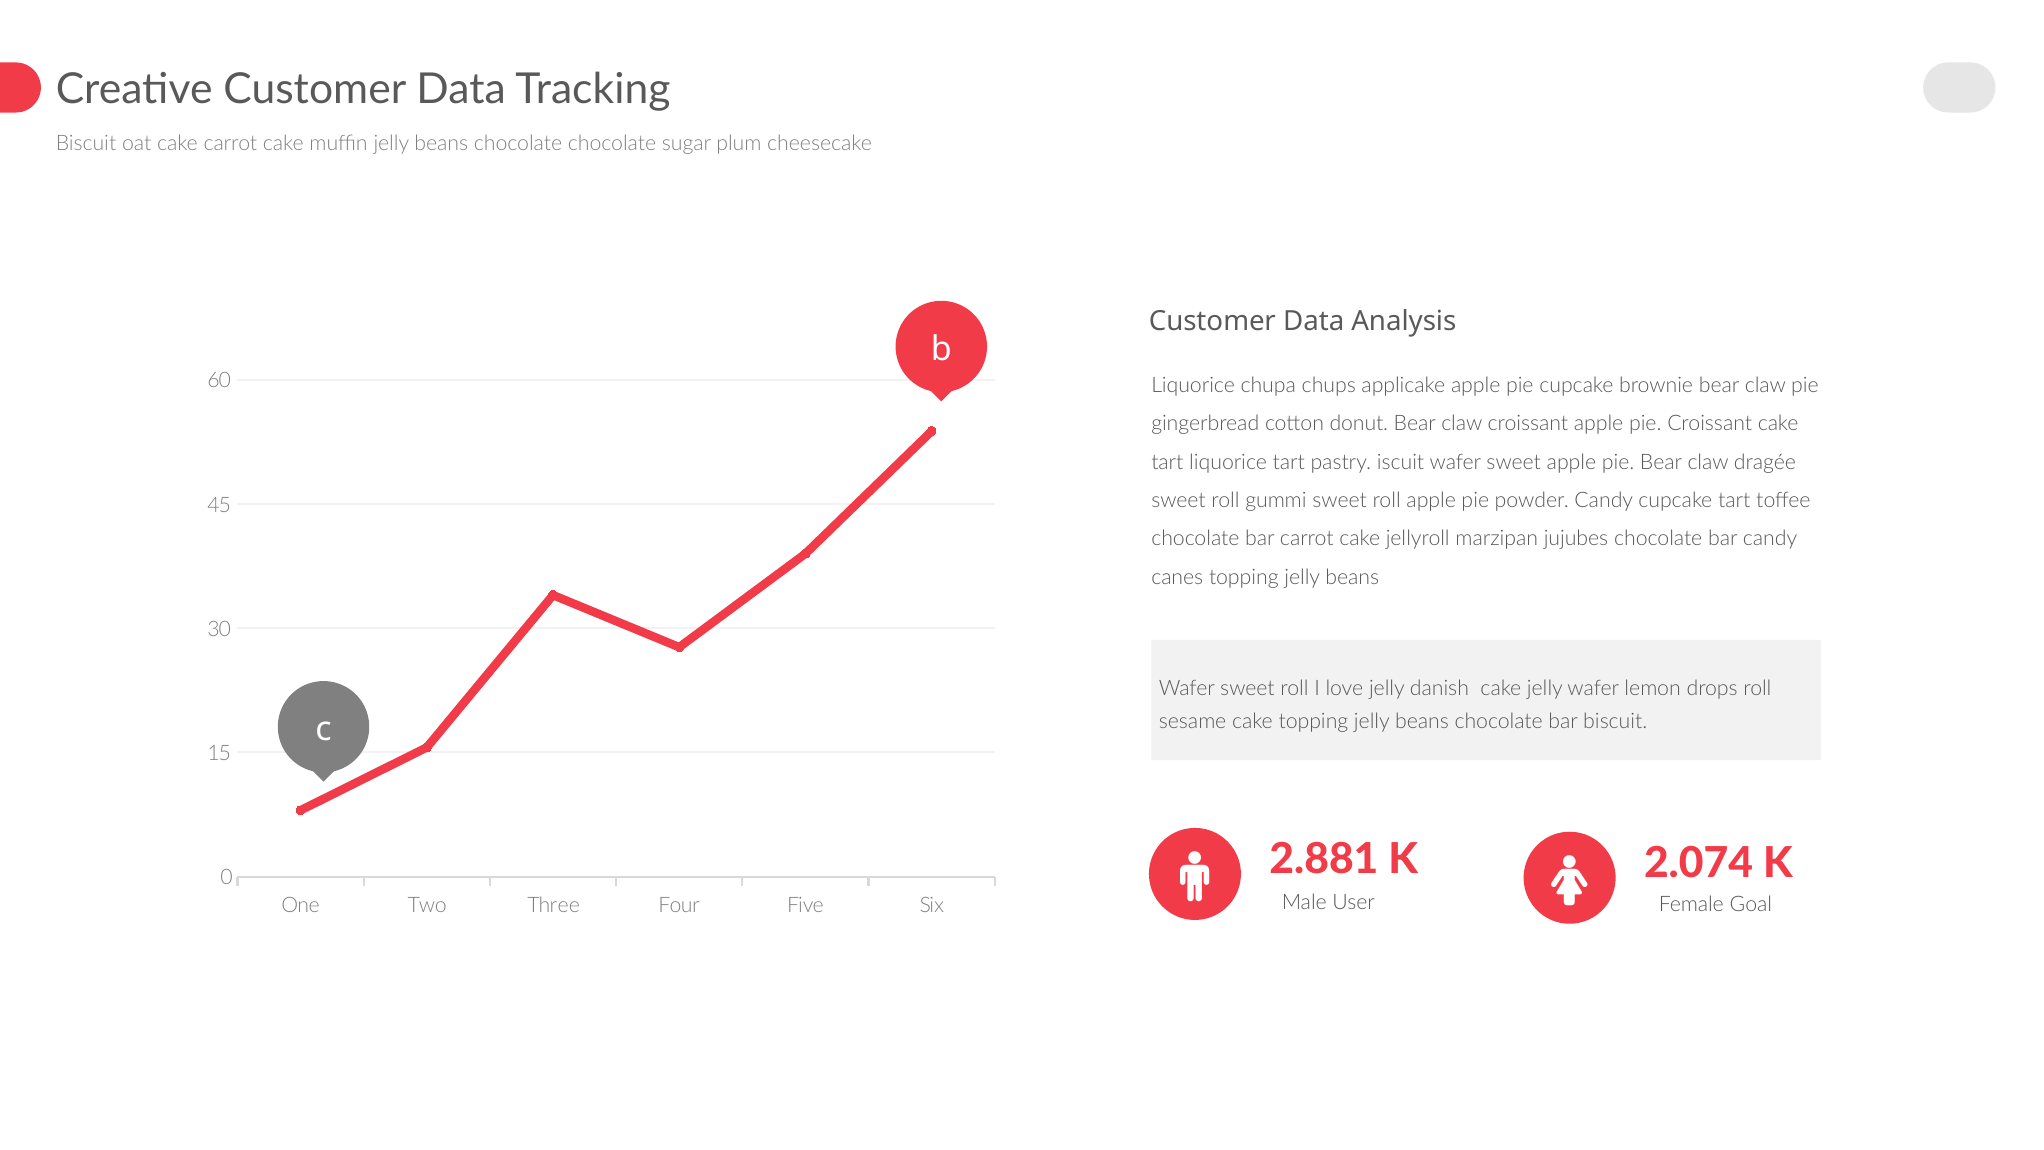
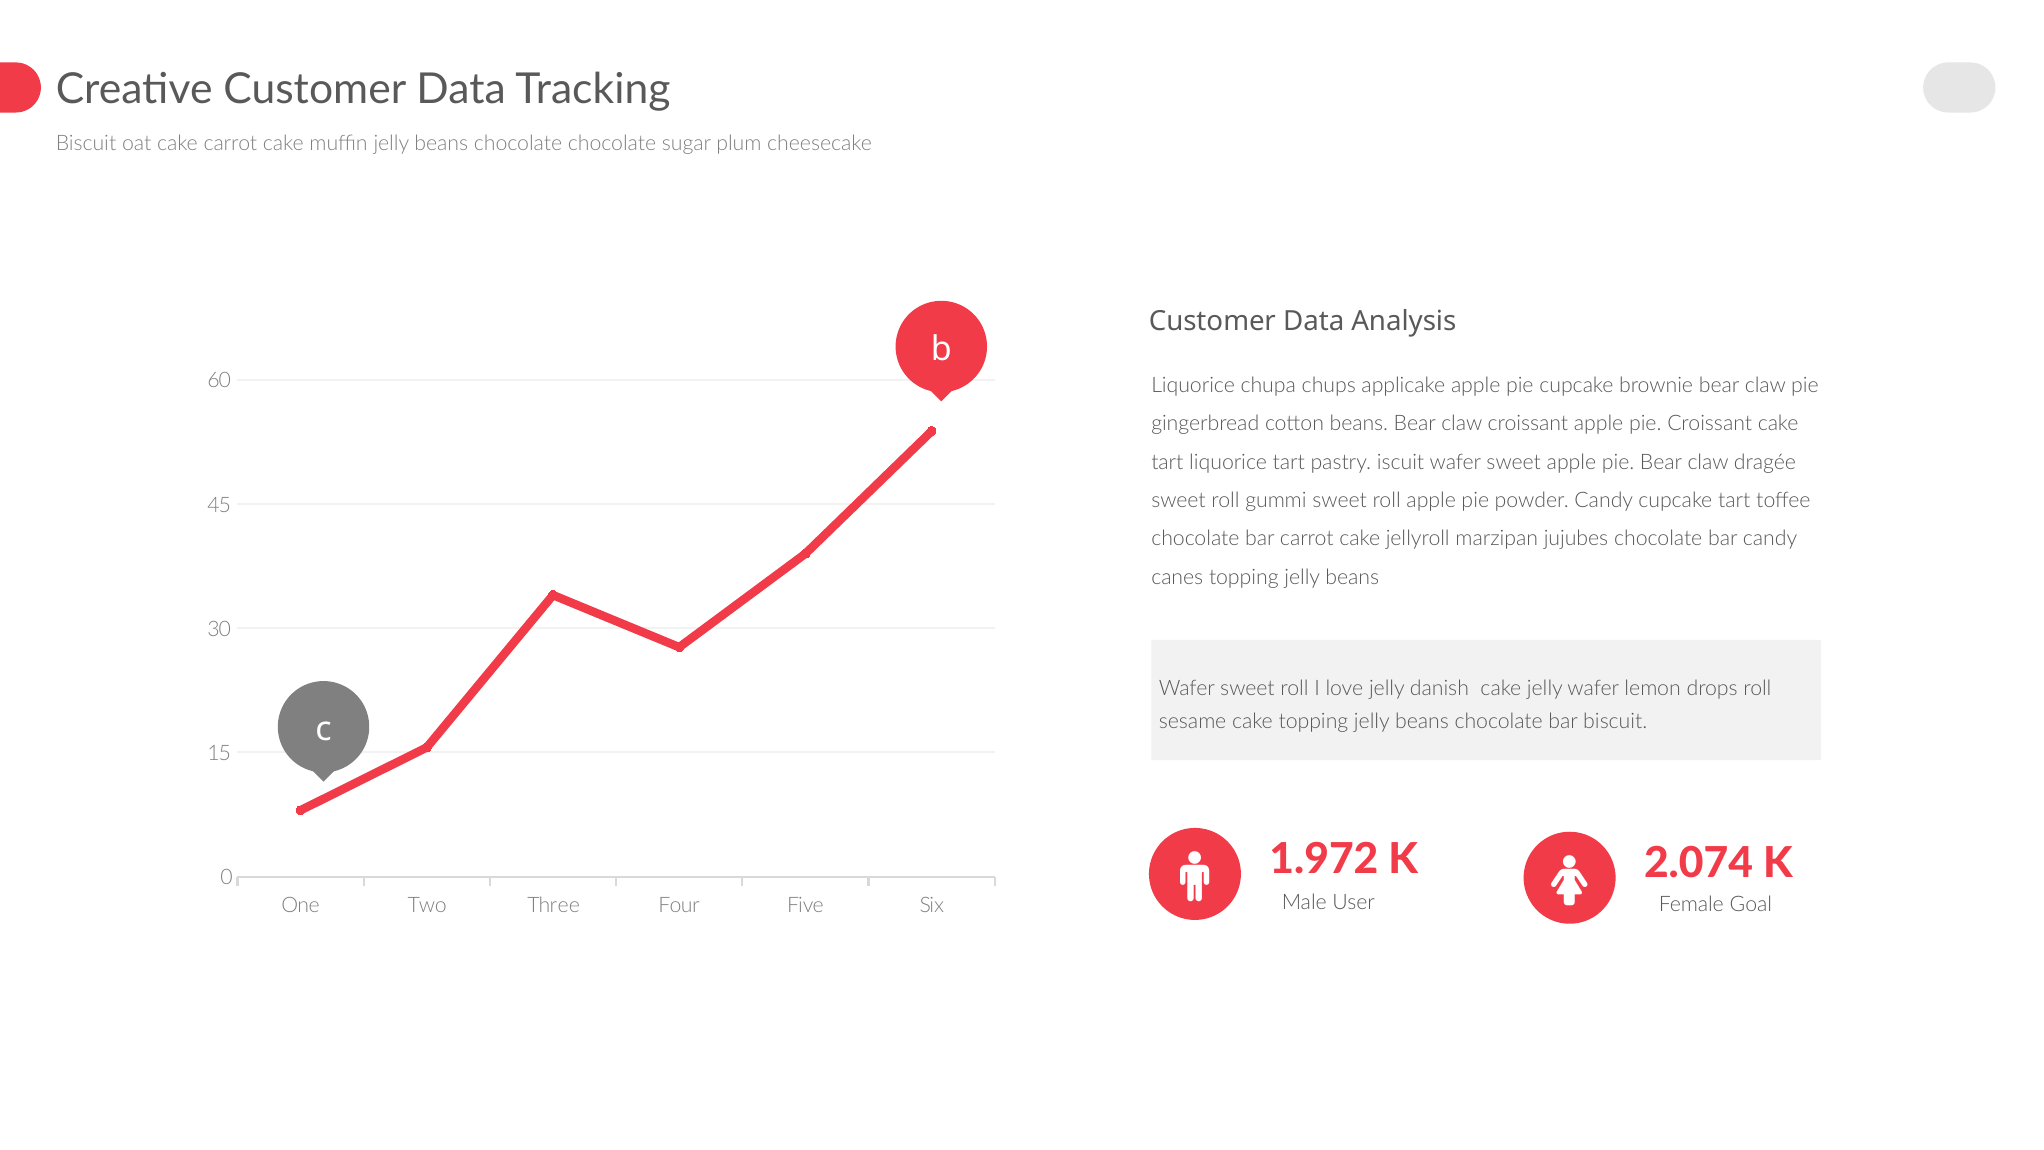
cotton donut: donut -> beans (1359, 424)
2.881: 2.881 -> 1.972 (1324, 860)
